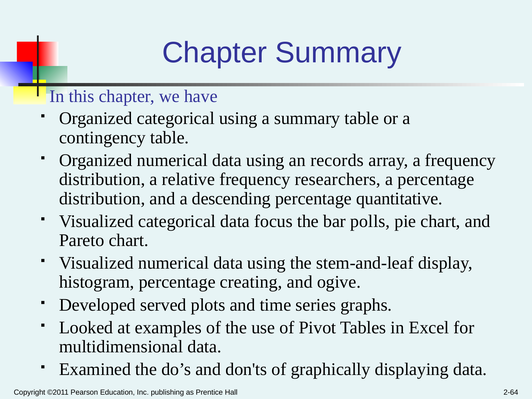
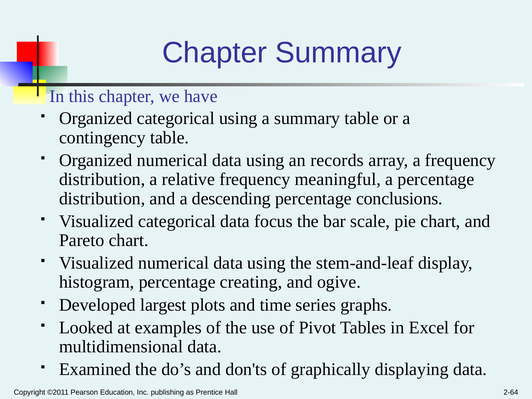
researchers: researchers -> meaningful (338, 179)
quantitative: quantitative -> conclusions (399, 198)
polls: polls -> scale (370, 221)
served: served -> largest (163, 305)
